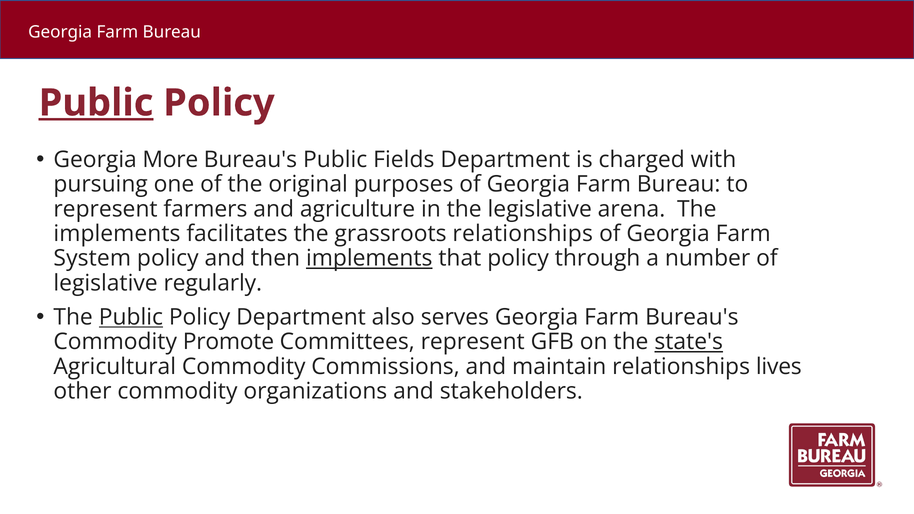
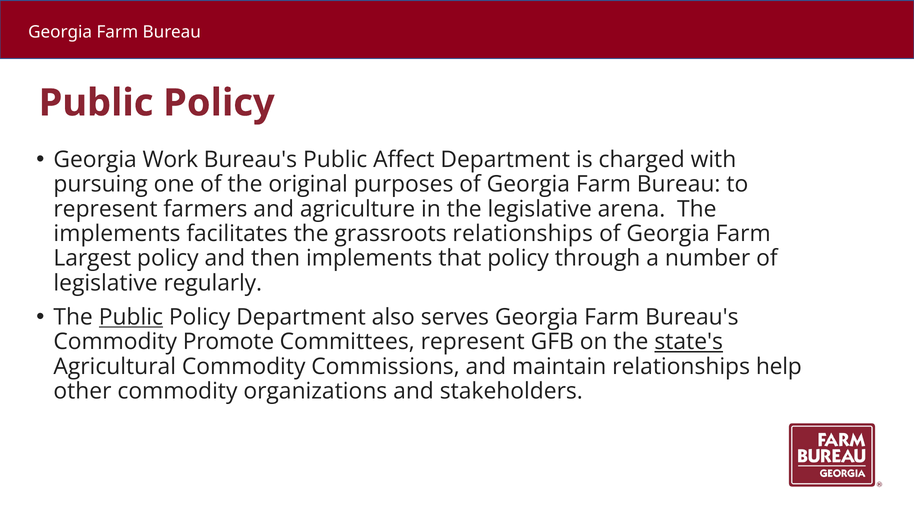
Public underline: present -> none (96, 103)
More: More -> Work (170, 160)
Fields: Fields -> Affect (404, 160)
System: System -> Largest (92, 258)
implements underline: present -> none (369, 258)
lives: lives -> help (779, 367)
